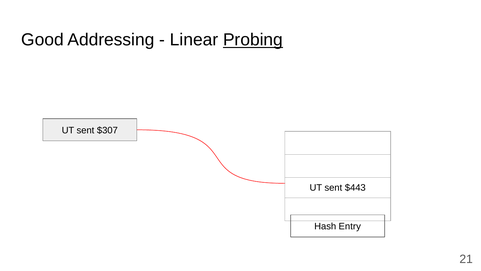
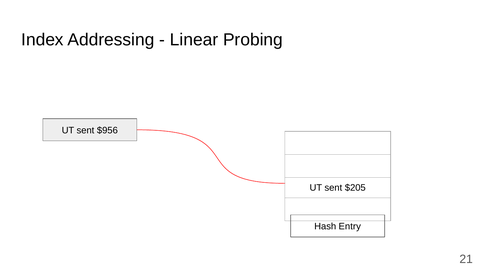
Good: Good -> Index (42, 40)
Probing underline: present -> none (253, 40)
$307: $307 -> $956 (107, 130)
$443: $443 -> $205 (355, 187)
